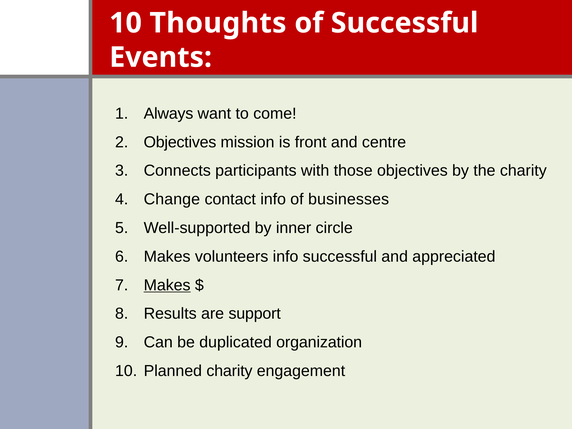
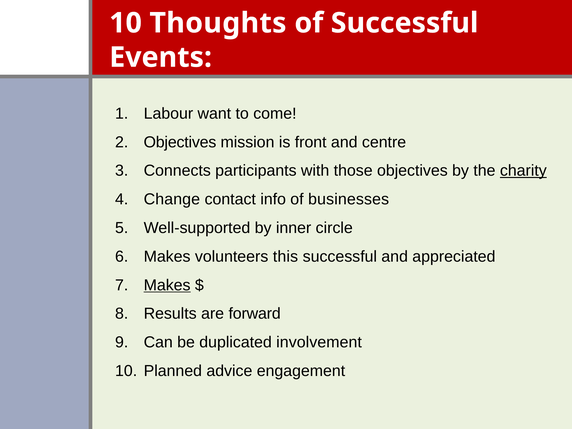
Always: Always -> Labour (168, 114)
charity underline: none -> present (523, 171)
volunteers info: info -> this (285, 257)
support: support -> forward (255, 314)
organization: organization -> involvement (319, 342)
Planned charity: charity -> advice (229, 371)
